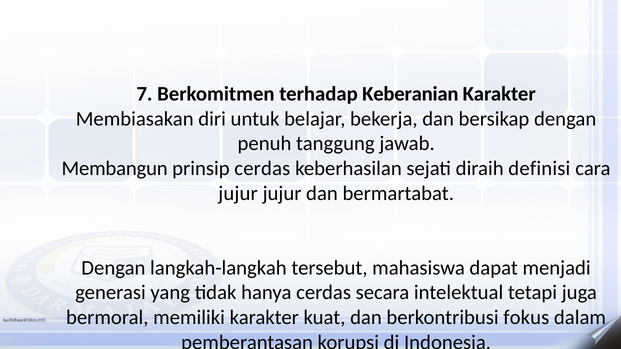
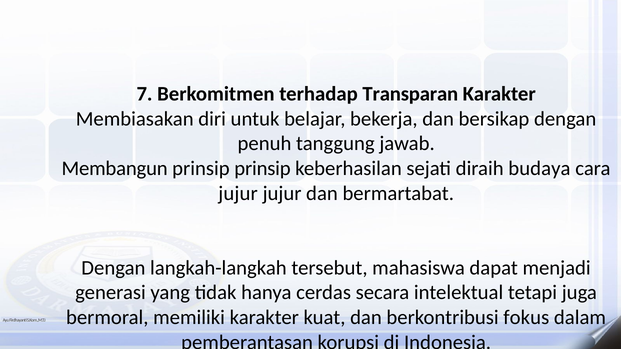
Keberanian: Keberanian -> Transparan (410, 94)
prinsip cerdas: cerdas -> prinsip (263, 169)
definisi: definisi -> budaya (539, 169)
